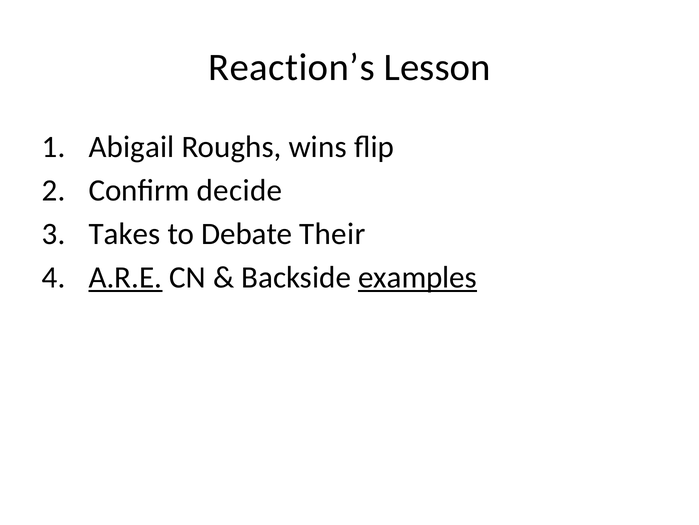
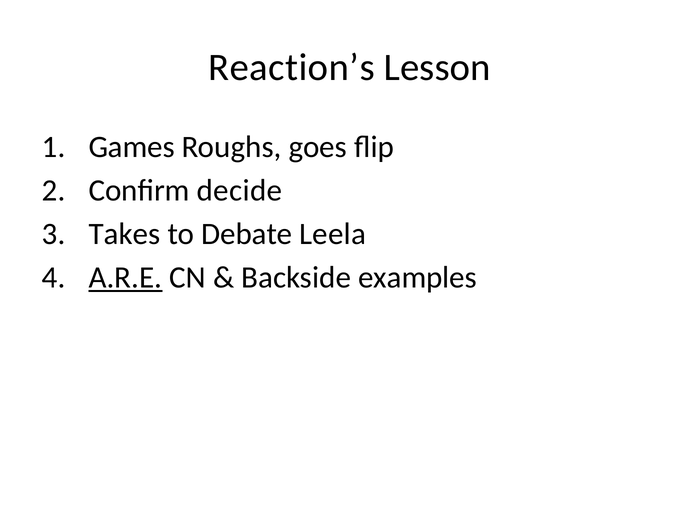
Abigail: Abigail -> Games (132, 147)
wins: wins -> goes (318, 147)
Their: Their -> Leela (333, 234)
examples underline: present -> none (417, 277)
